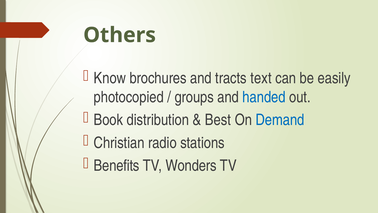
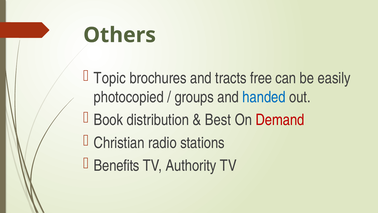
Know: Know -> Topic (110, 78)
text: text -> free (261, 78)
Demand colour: blue -> red (280, 120)
Wonders: Wonders -> Authority (191, 165)
